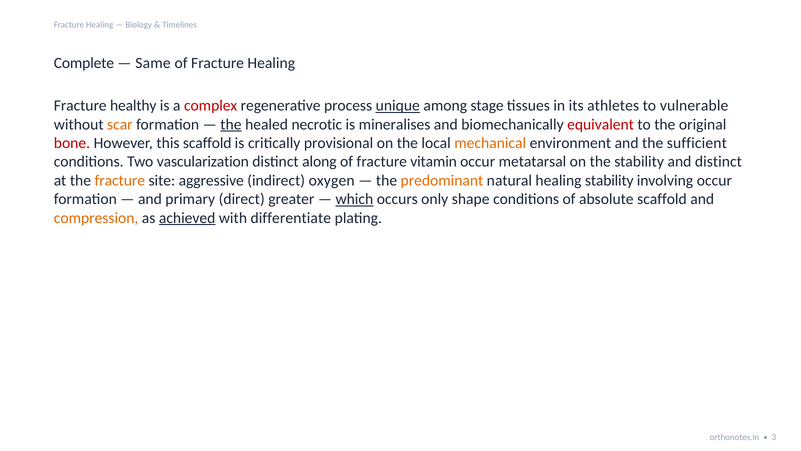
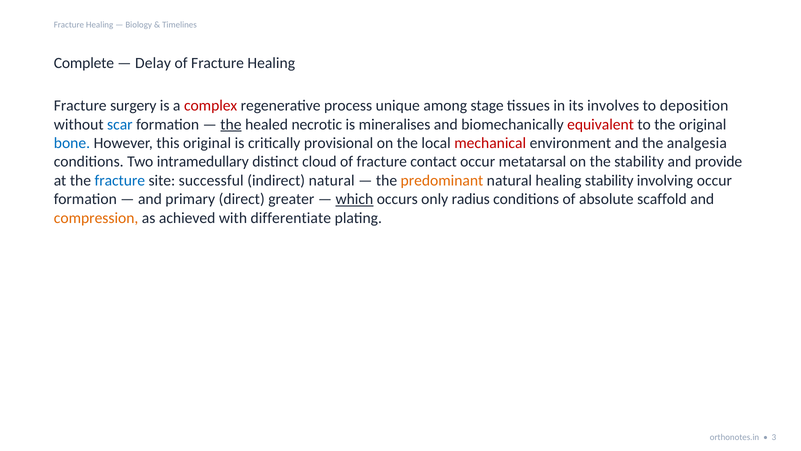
Same: Same -> Delay (153, 63)
healthy: healthy -> surgery (133, 106)
unique underline: present -> none (398, 106)
athletes: athletes -> involves (613, 106)
vulnerable: vulnerable -> deposition (694, 106)
scar colour: orange -> blue (120, 124)
bone colour: red -> blue (72, 143)
this scaffold: scaffold -> original (207, 143)
mechanical colour: orange -> red (490, 143)
sufficient: sufficient -> analgesia (697, 143)
vascularization: vascularization -> intramedullary (203, 162)
along: along -> cloud (319, 162)
vitamin: vitamin -> contact (434, 162)
and distinct: distinct -> provide (719, 162)
fracture colour: orange -> blue (120, 180)
aggressive: aggressive -> successful (211, 180)
indirect oxygen: oxygen -> natural (332, 180)
shape: shape -> radius (471, 199)
achieved underline: present -> none (187, 218)
